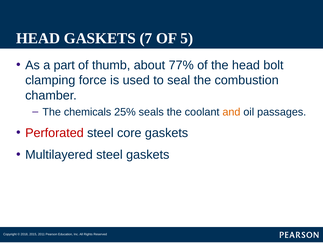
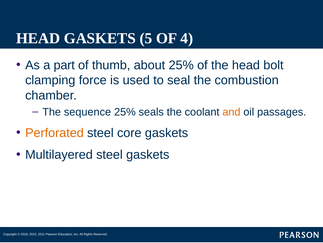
7: 7 -> 5 (146, 38)
5: 5 -> 4 (187, 38)
about 77%: 77% -> 25% (181, 65)
chemicals: chemicals -> sequence (88, 112)
Perforated colour: red -> orange (54, 133)
